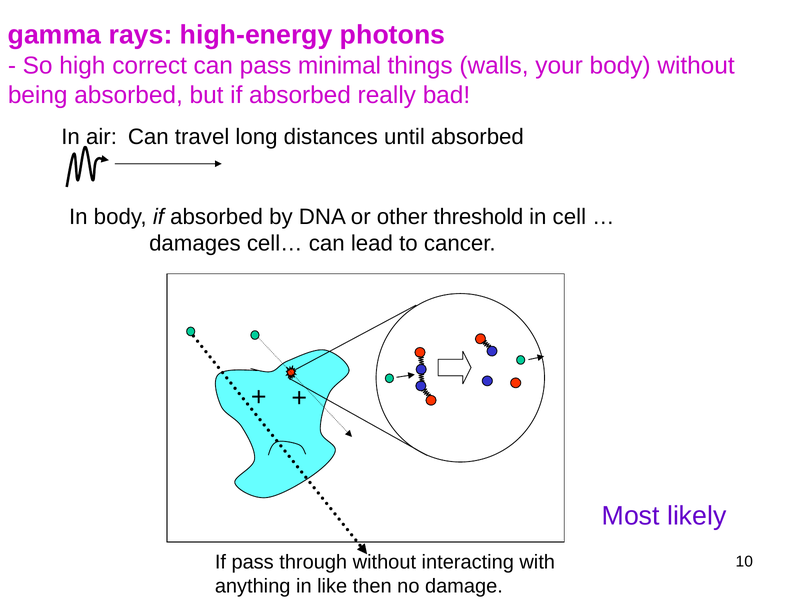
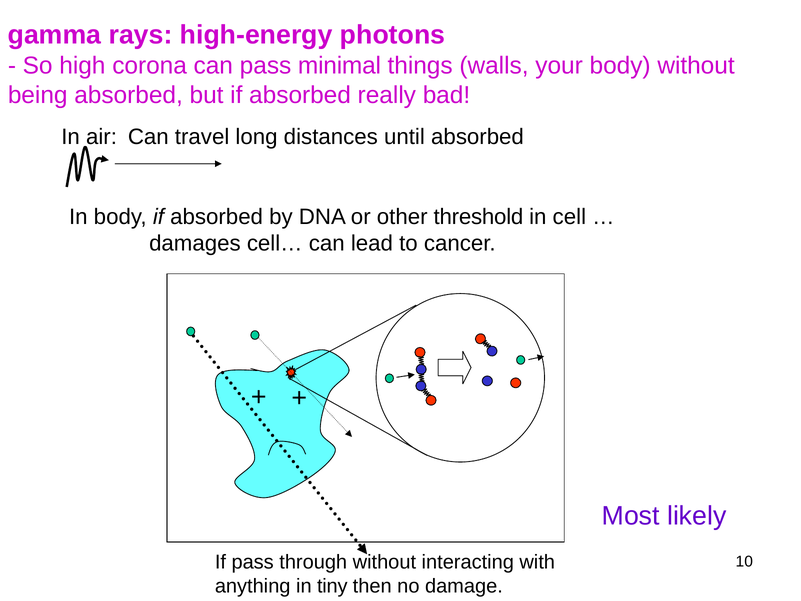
correct: correct -> corona (150, 66)
like: like -> tiny (332, 586)
